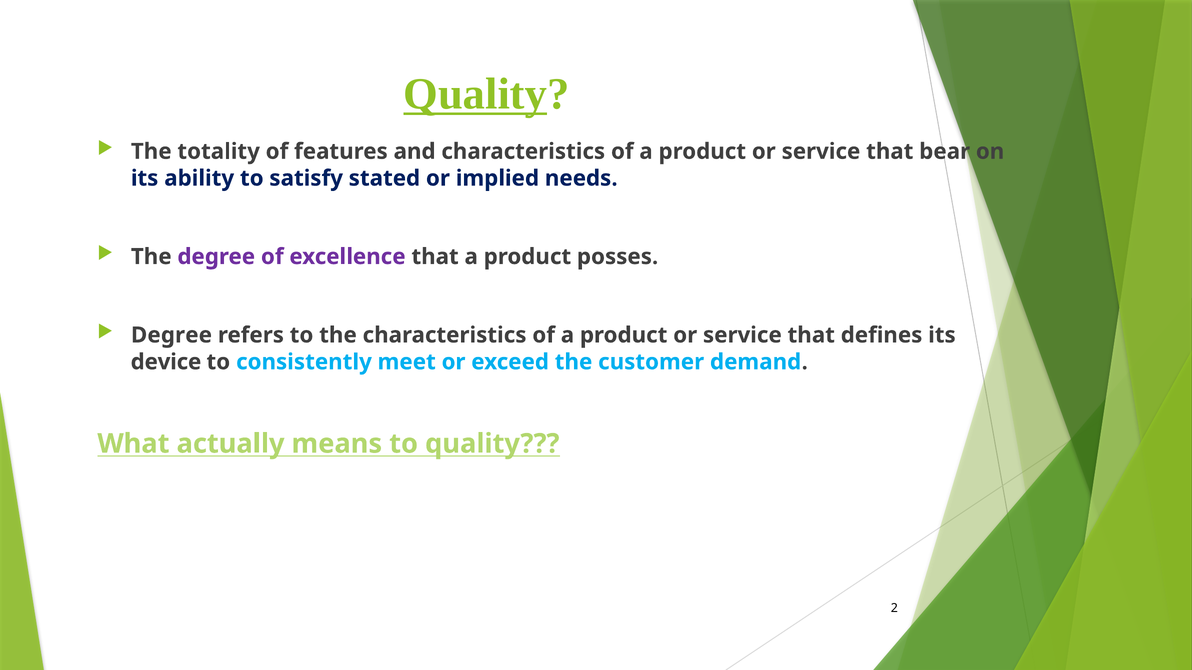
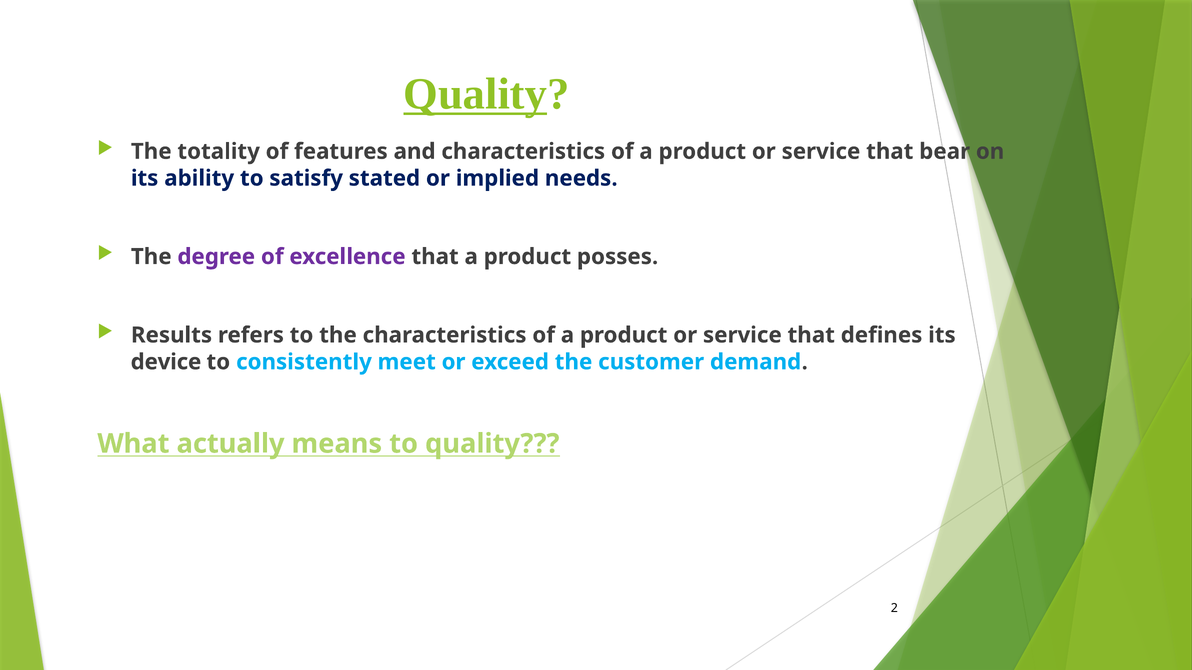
Degree: Degree -> Results (172, 335)
